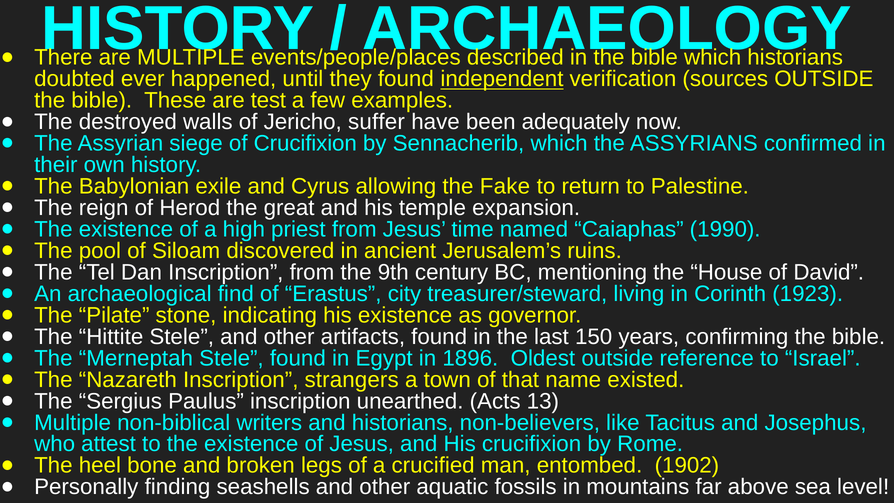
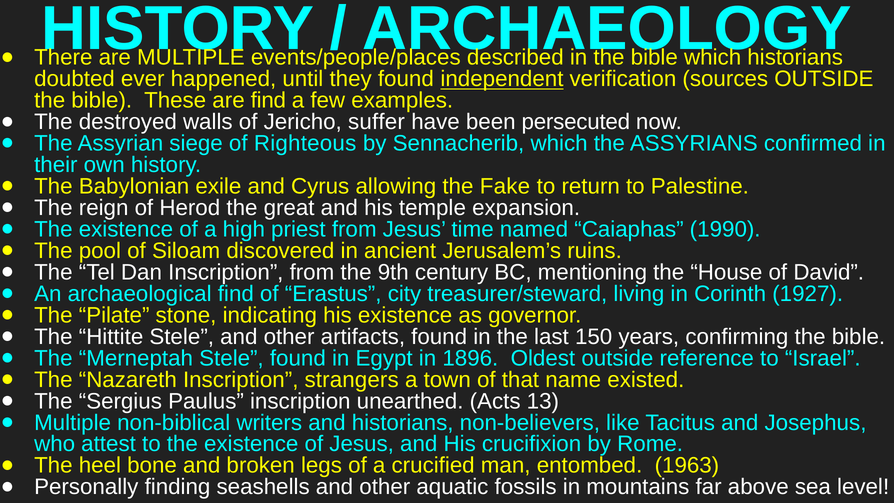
are test: test -> find (268, 101)
adequately: adequately -> persecuted (576, 122)
of Crucifixion: Crucifixion -> Righteous (305, 143)
1923: 1923 -> 1927 (808, 294)
1902: 1902 -> 1963 (687, 465)
